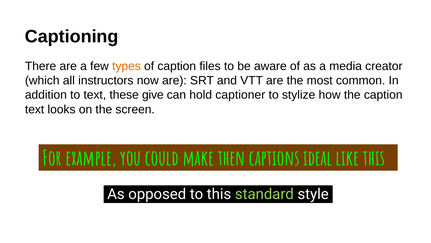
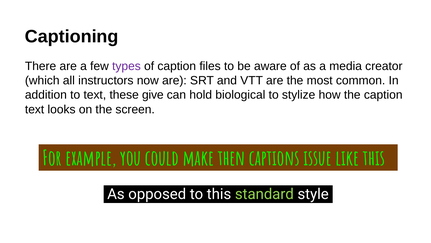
types colour: orange -> purple (126, 66)
captioner: captioner -> biological (240, 95)
ideal: ideal -> issue (318, 158)
